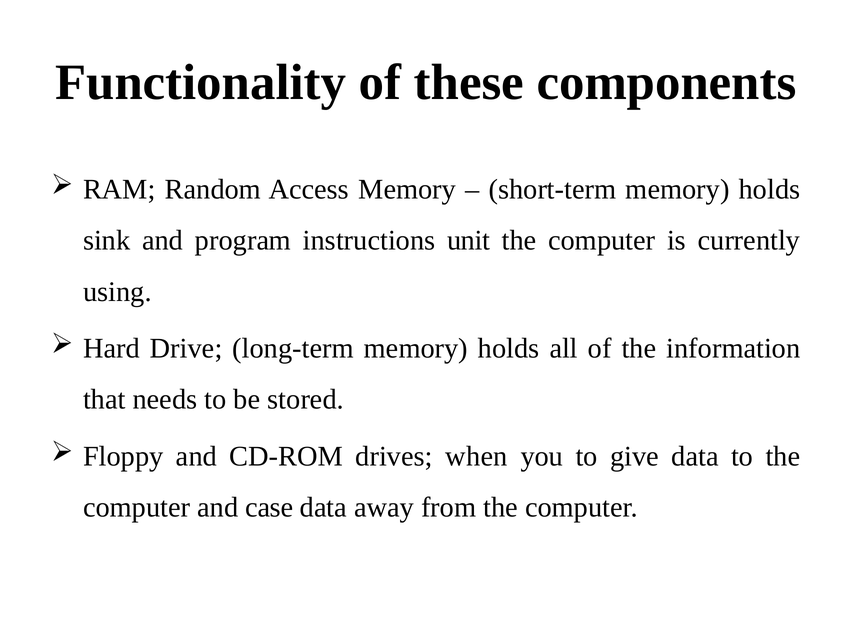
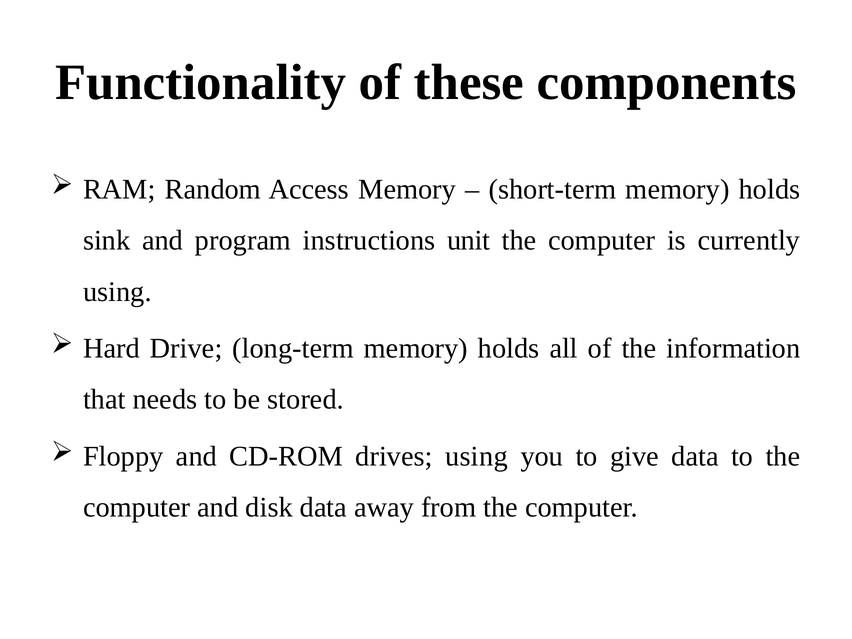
drives when: when -> using (476, 456)
case: case -> disk (269, 507)
